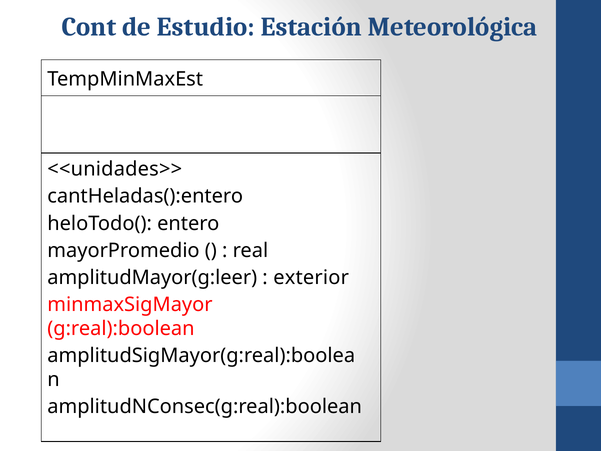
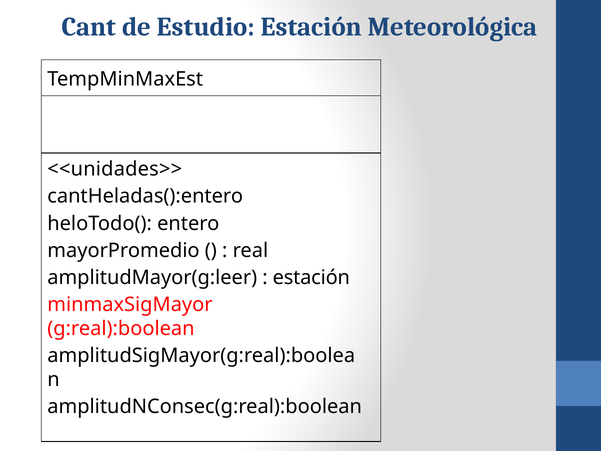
Cont: Cont -> Cant (89, 27)
exterior: exterior -> estación (311, 277)
